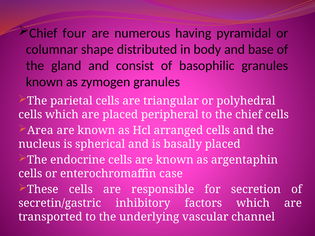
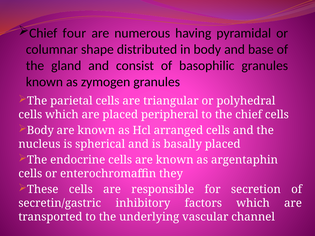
Area: Area -> Body (40, 131)
case: case -> they (171, 174)
